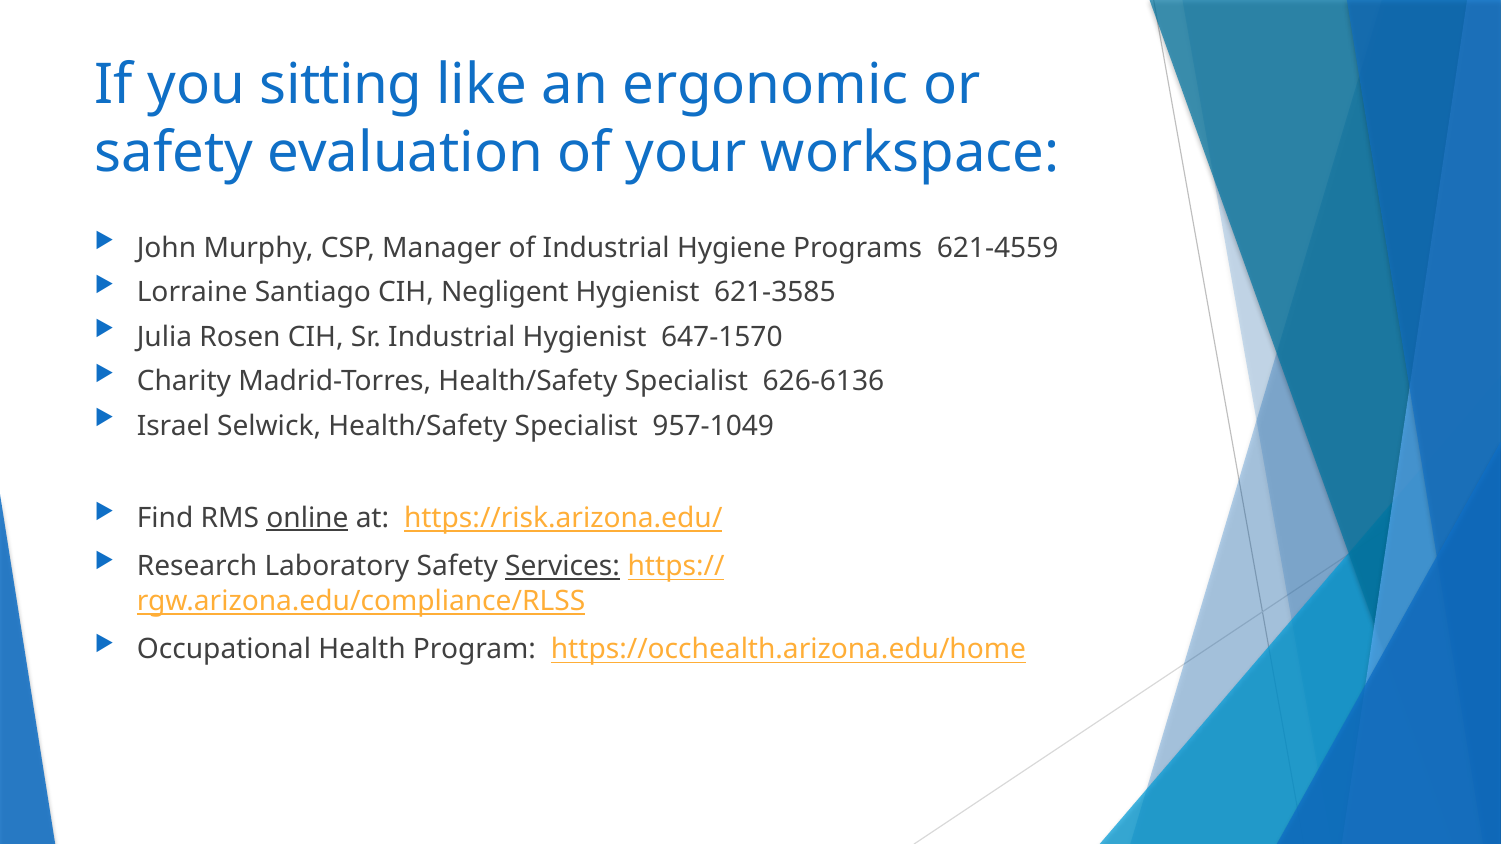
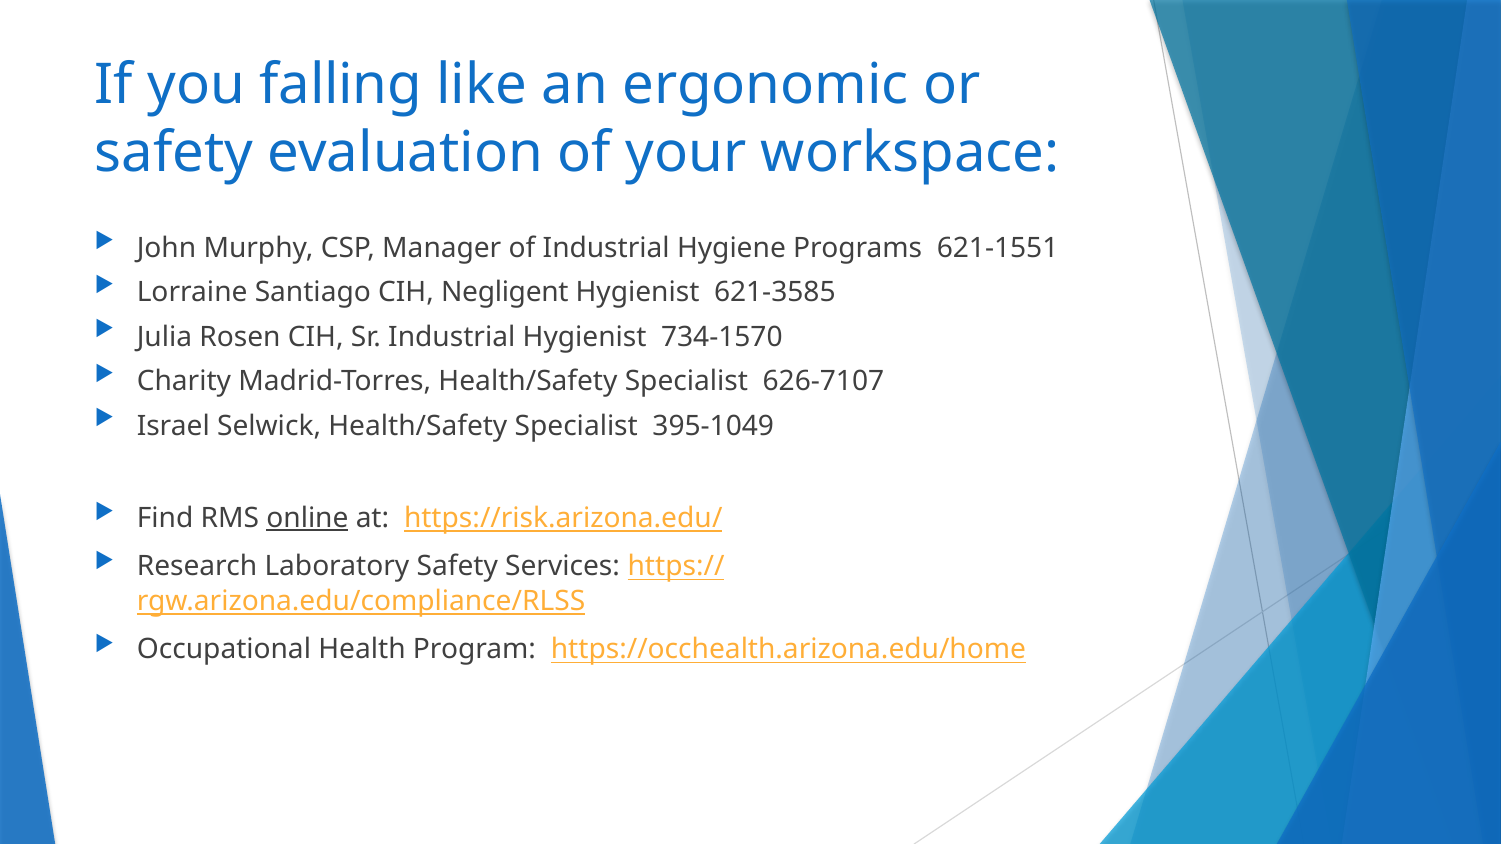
sitting: sitting -> falling (341, 85)
621-4559: 621-4559 -> 621-1551 (998, 248)
647-1570: 647-1570 -> 734-1570 (722, 337)
626-6136: 626-6136 -> 626-7107 (823, 382)
957-1049: 957-1049 -> 395-1049 (713, 426)
Services underline: present -> none (563, 567)
